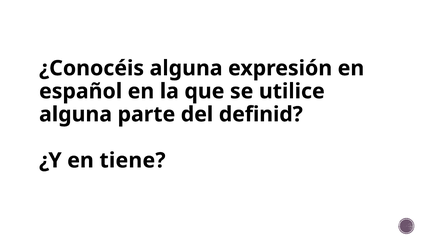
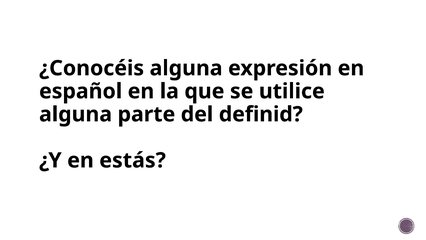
tiene: tiene -> estás (133, 160)
